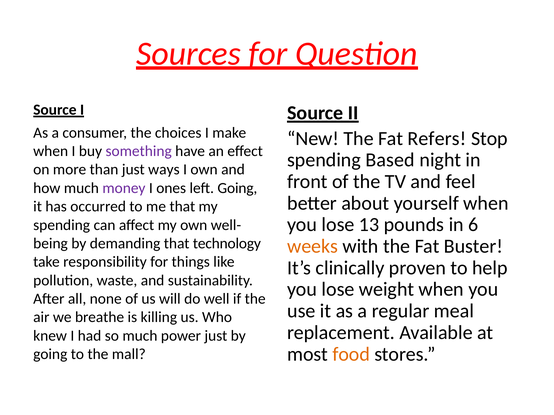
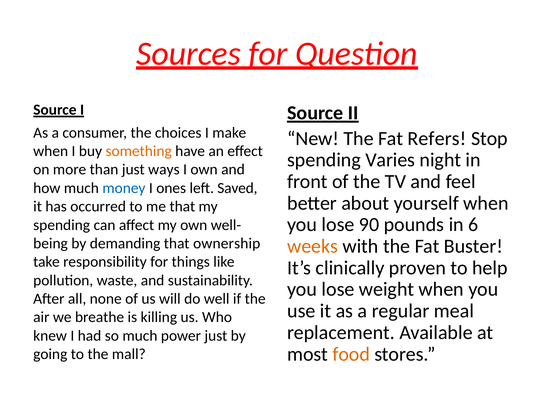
something colour: purple -> orange (139, 151)
Based: Based -> Varies (390, 160)
money colour: purple -> blue (124, 188)
left Going: Going -> Saved (237, 188)
13: 13 -> 90 (369, 225)
technology: technology -> ownership (227, 244)
